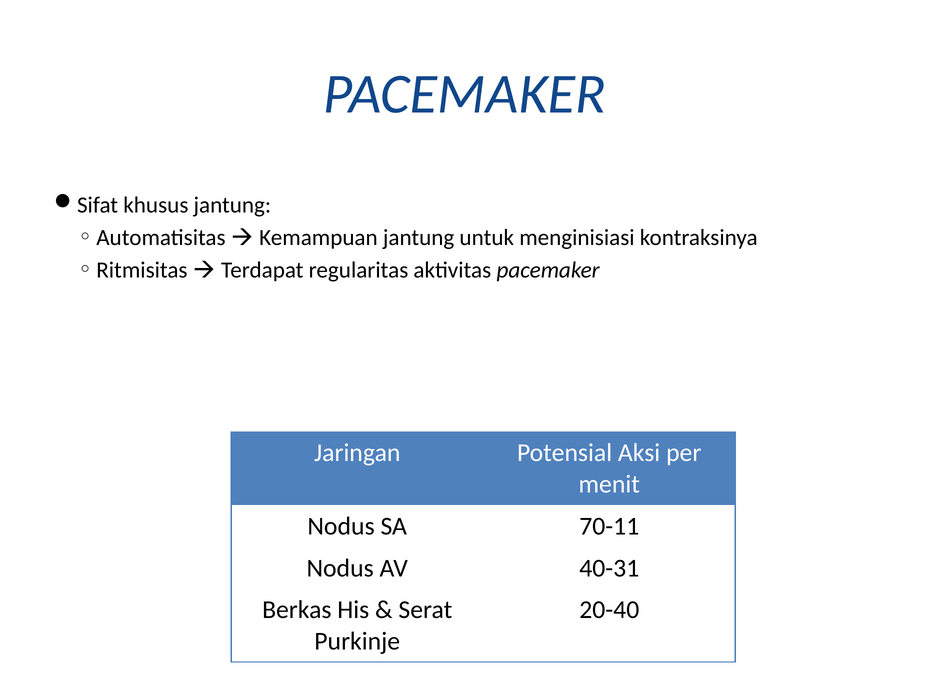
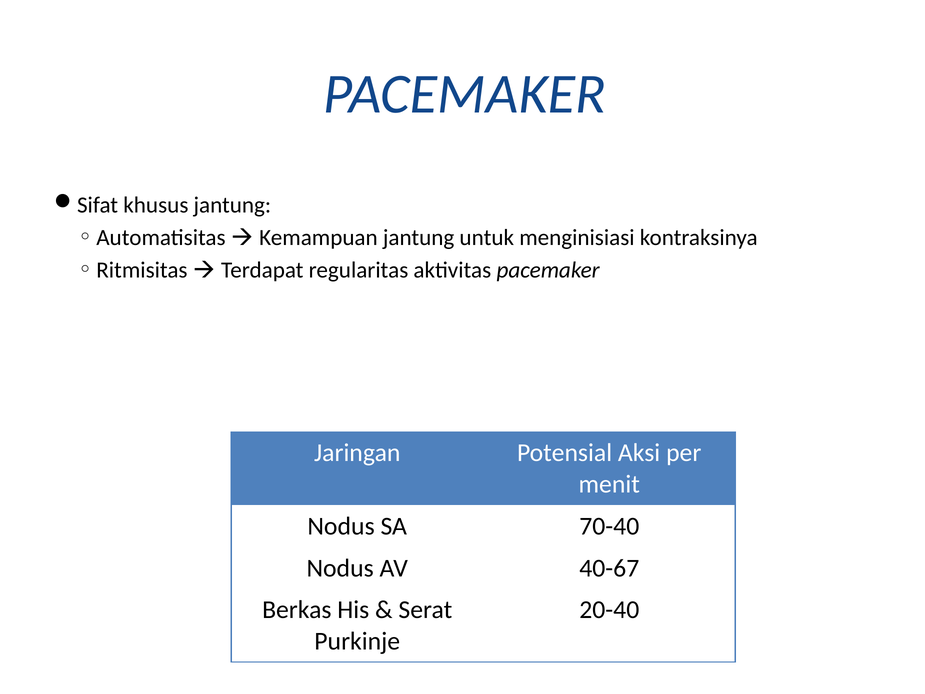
70-11: 70-11 -> 70-40 (609, 526)
40-31: 40-31 -> 40-67 (609, 568)
